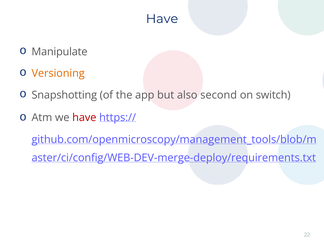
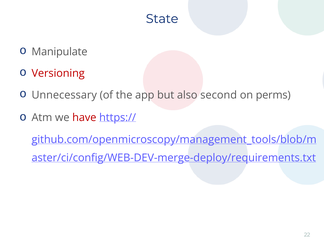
Have: Have -> State (162, 19)
Versioning colour: orange -> red (58, 73)
Snapshotting: Snapshotting -> Unnecessary (64, 95)
switch: switch -> perms (273, 95)
